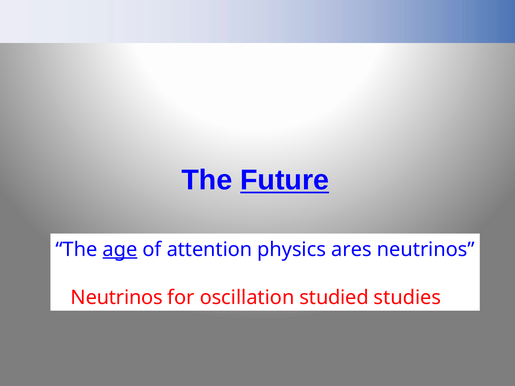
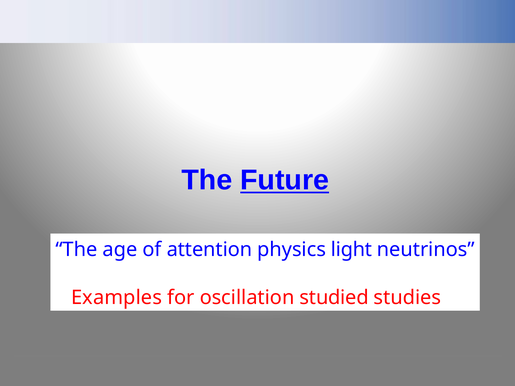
age underline: present -> none (120, 250)
ares: ares -> light (351, 250)
Neutrinos: Neutrinos -> Examples (117, 298)
